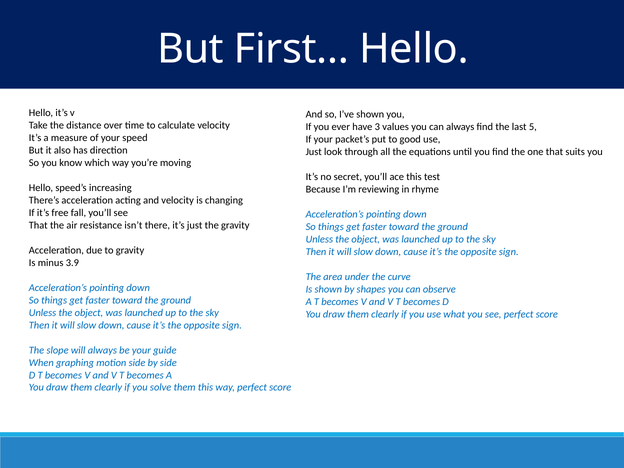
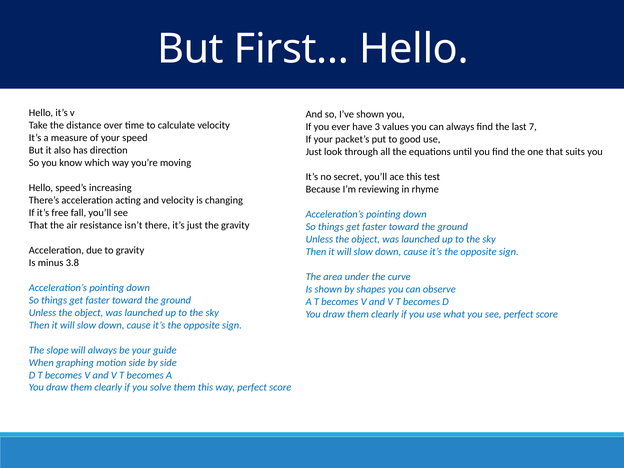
5: 5 -> 7 (533, 127)
3.9: 3.9 -> 3.8 (72, 263)
